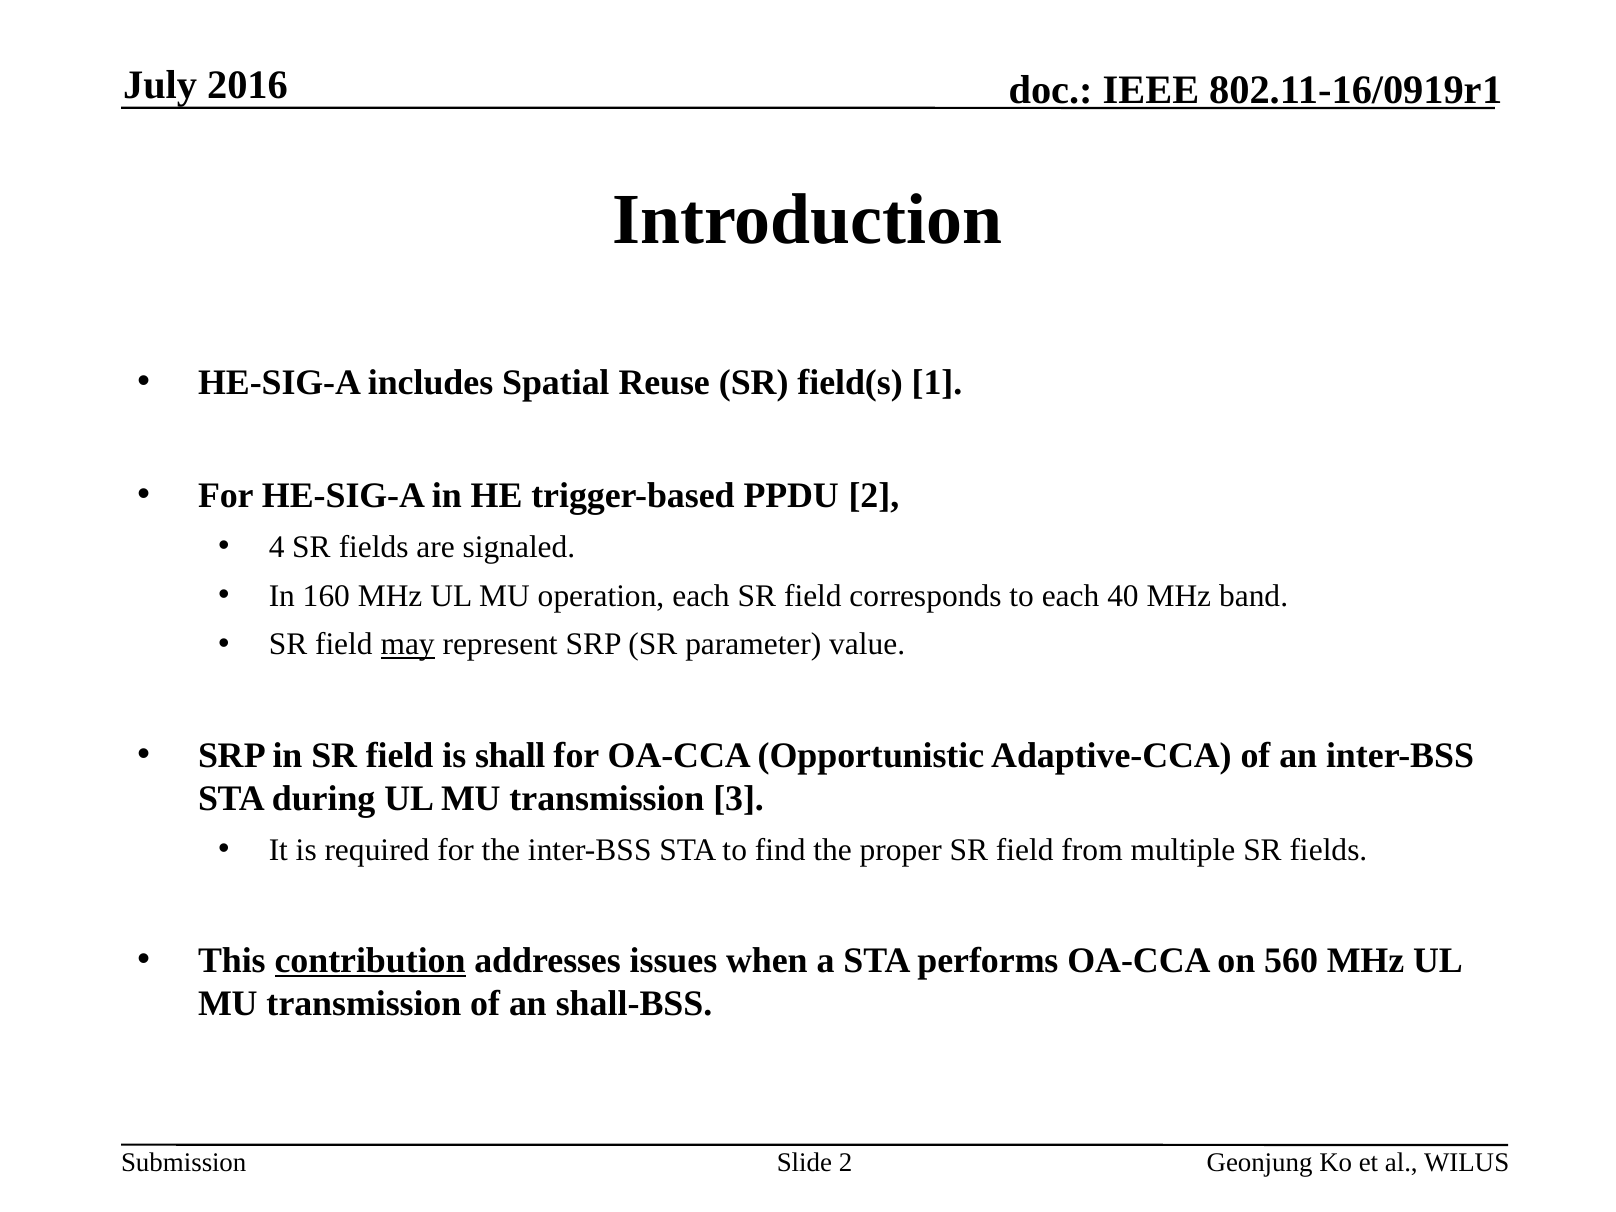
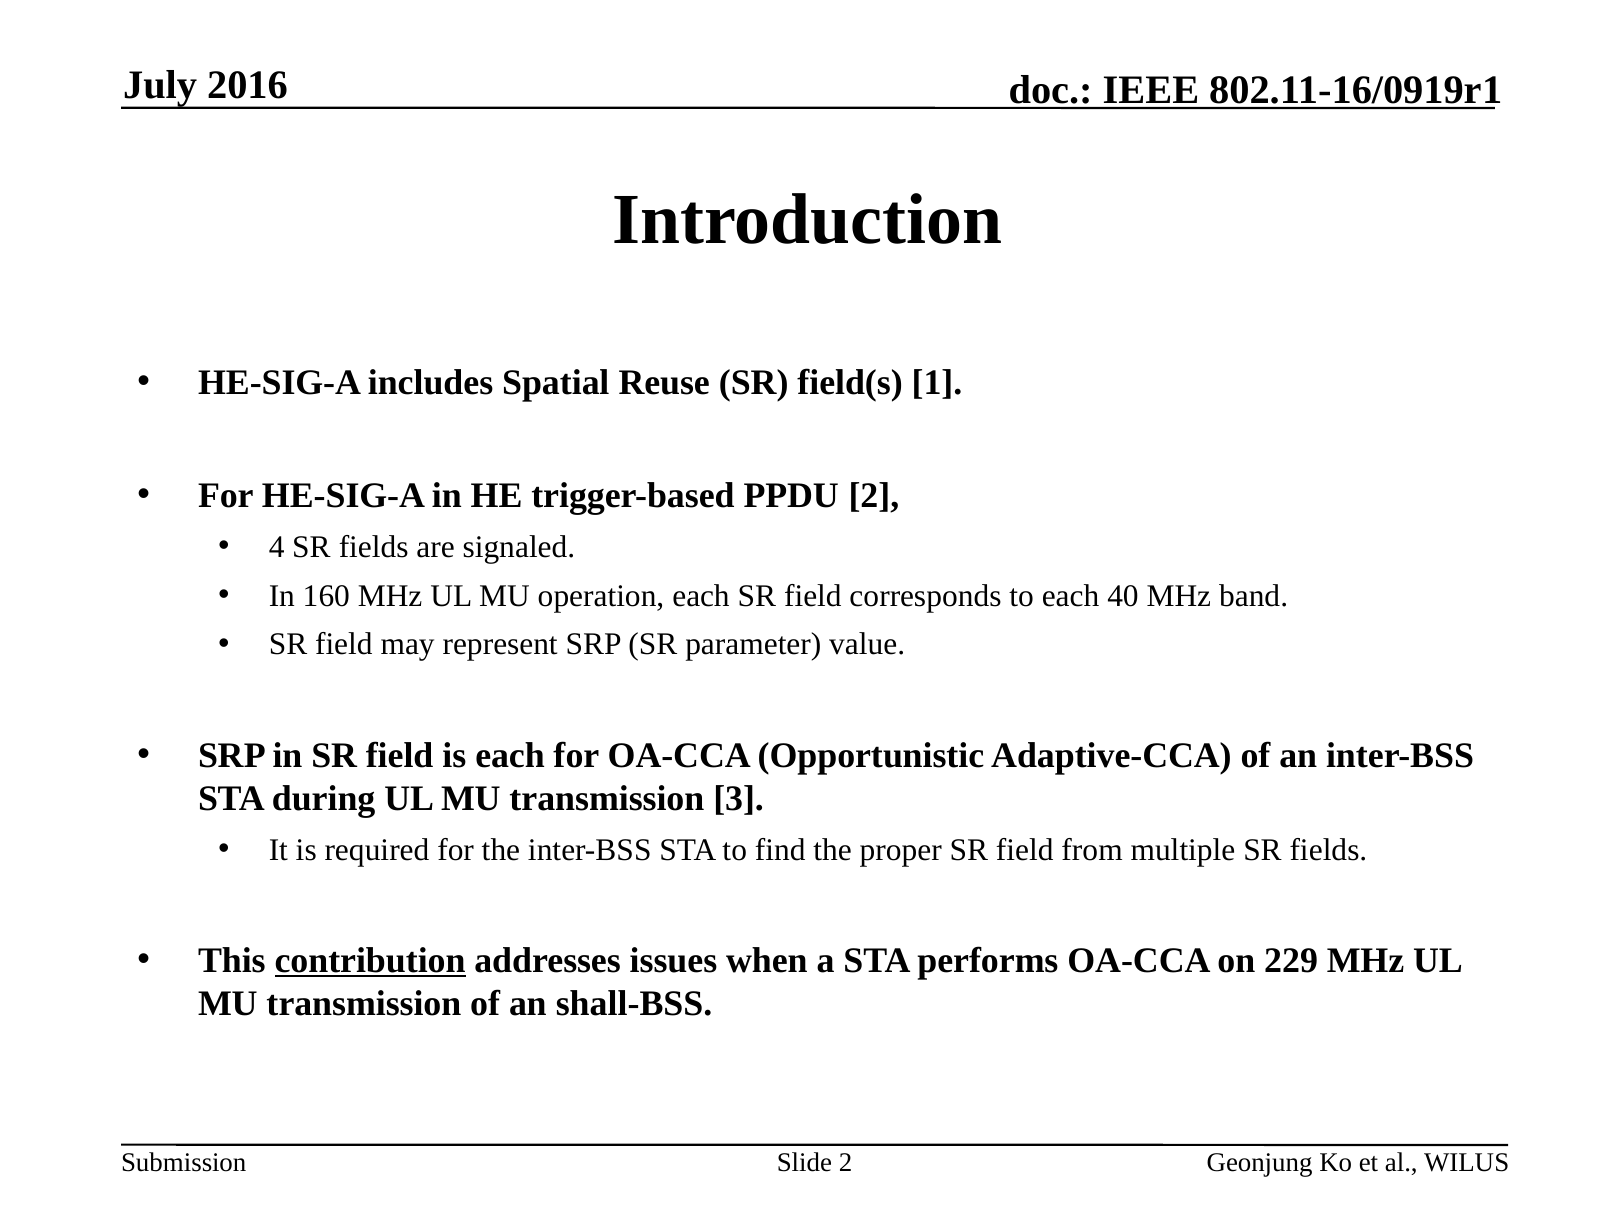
may underline: present -> none (408, 645)
is shall: shall -> each (510, 755)
560: 560 -> 229 (1291, 960)
